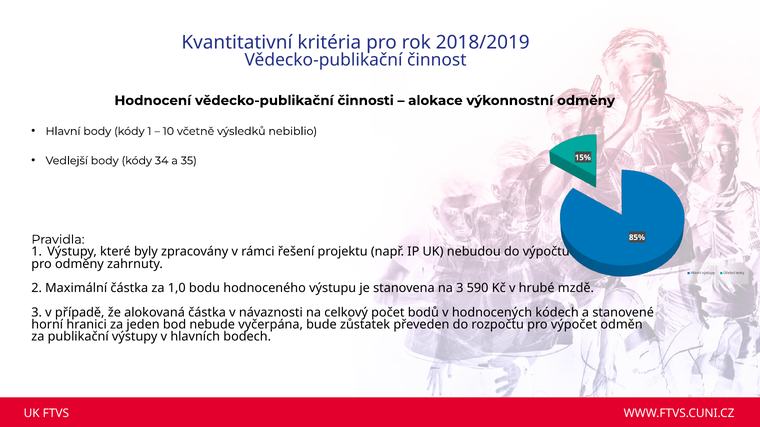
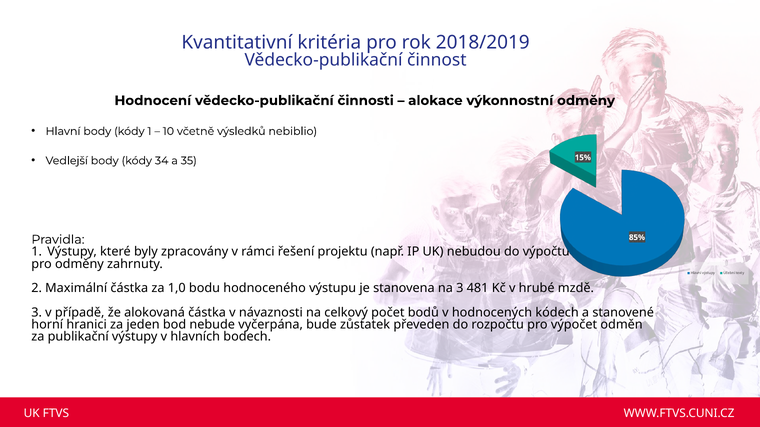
590: 590 -> 481 (478, 289)
